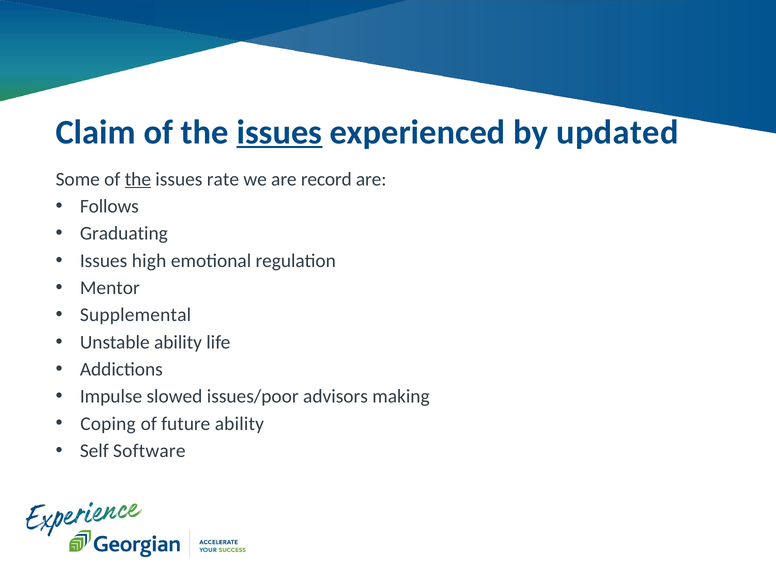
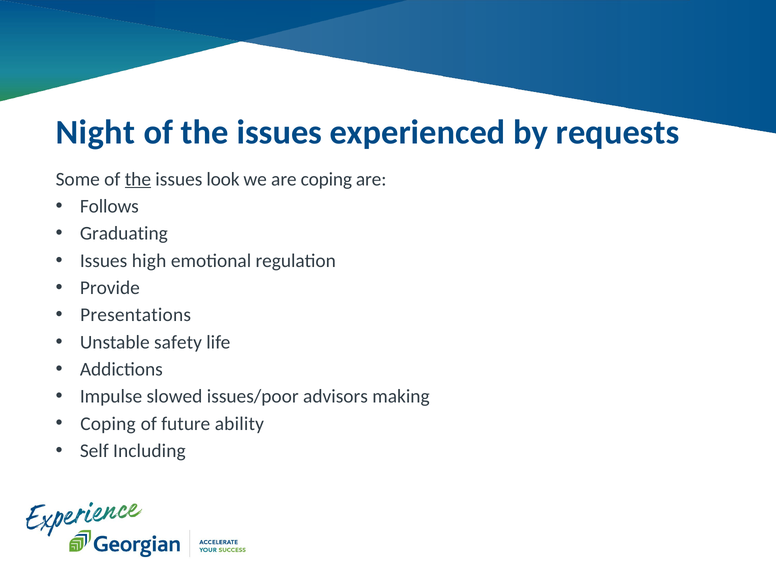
Claim: Claim -> Night (96, 132)
issues underline: present -> none (279, 132)
updated: updated -> requests (618, 132)
rate: rate -> look (223, 179)
are record: record -> coping (326, 179)
Mentor: Mentor -> Provide (110, 288)
Supplemental: Supplemental -> Presentations (136, 315)
Unstable ability: ability -> safety (178, 342)
Software: Software -> Including (149, 451)
